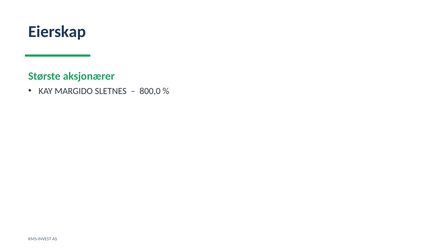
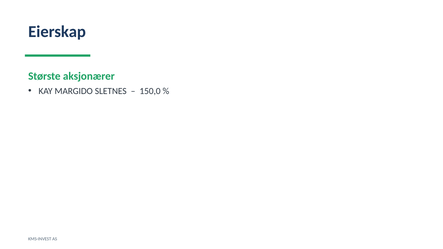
800,0: 800,0 -> 150,0 (150, 91)
